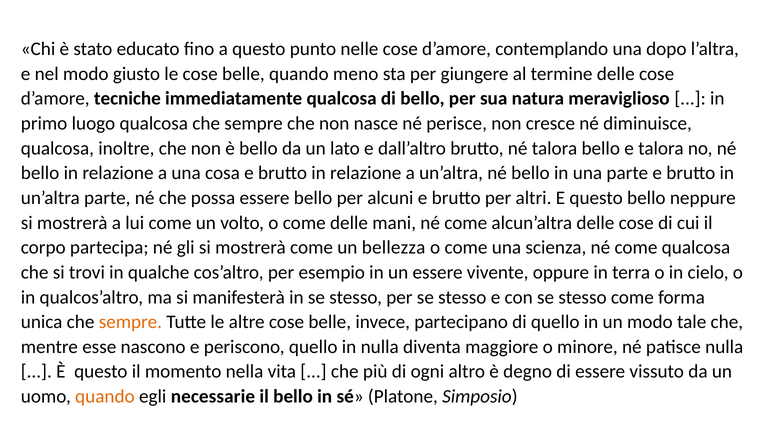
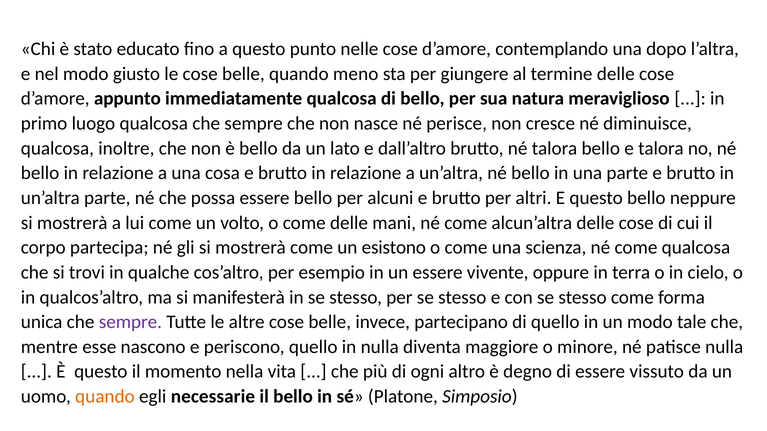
tecniche: tecniche -> appunto (127, 99)
bellezza: bellezza -> esistono (394, 248)
sempre colour: orange -> purple (130, 322)
